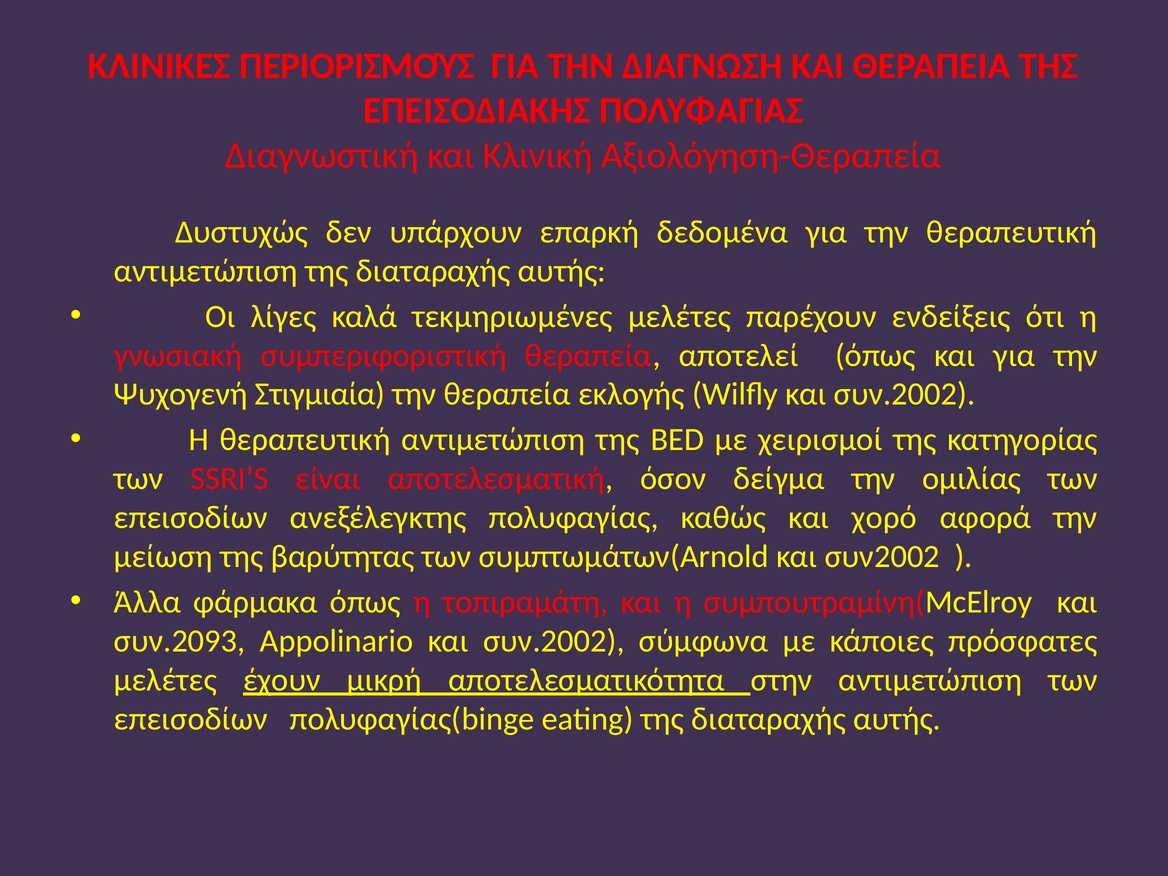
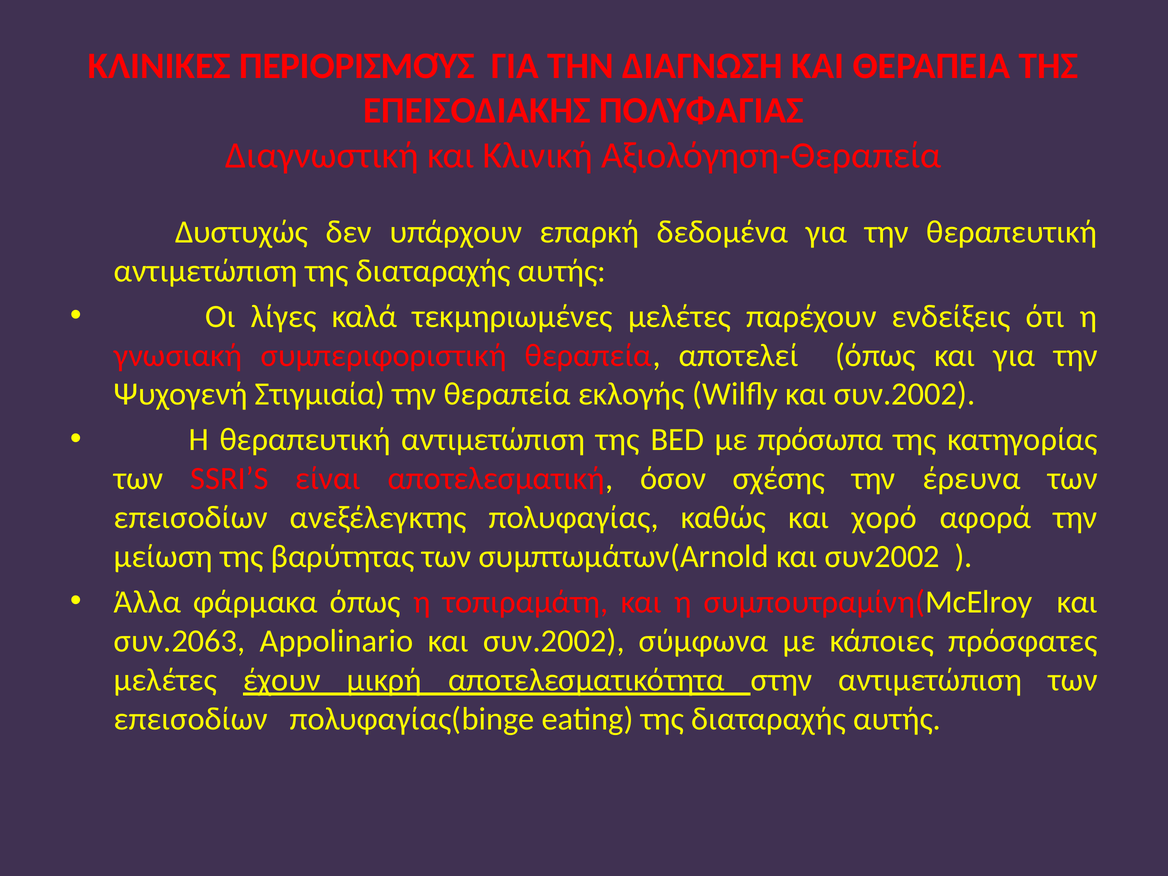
χειρισμοί: χειρισμοί -> πρόσωπα (820, 440)
δείγμα: δείγμα -> σχέσης (779, 479)
ομιλίας: ομιλίας -> έρευνα (972, 479)
συν.2093: συν.2093 -> συν.2063 (180, 641)
